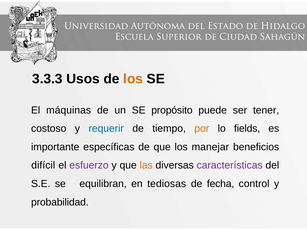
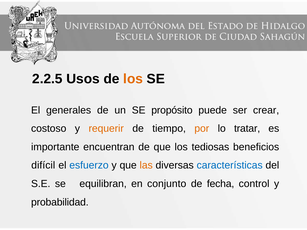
3.3.3: 3.3.3 -> 2.2.5 (47, 79)
máquinas: máquinas -> generales (69, 110)
tener: tener -> crear (266, 110)
requerir colour: blue -> orange (106, 129)
fields: fields -> tratar (247, 129)
específicas: específicas -> encuentran (109, 147)
manejar: manejar -> tediosas (210, 147)
esfuerzo colour: purple -> blue (89, 166)
características colour: purple -> blue (230, 166)
tediosas: tediosas -> conjunto (167, 184)
